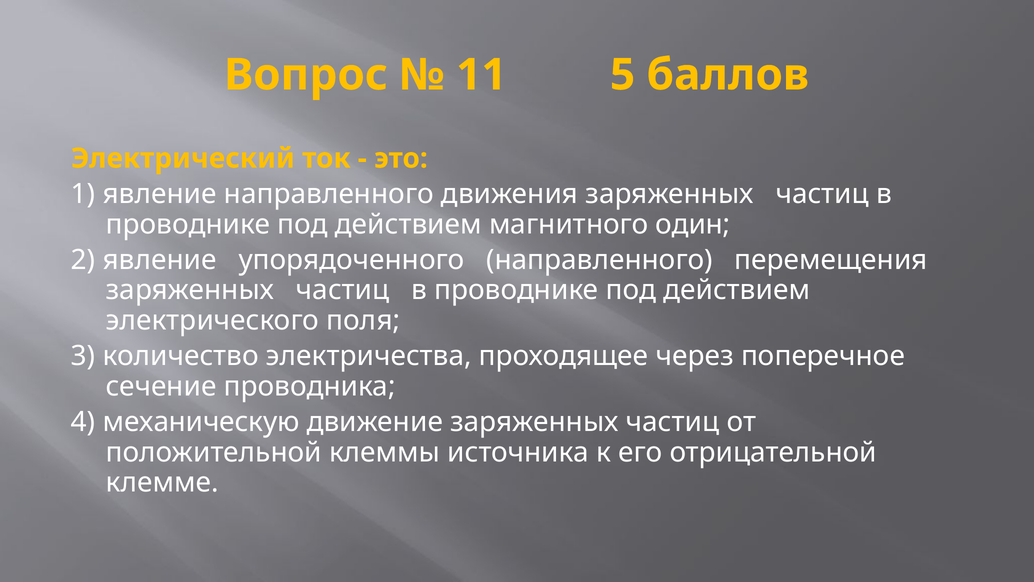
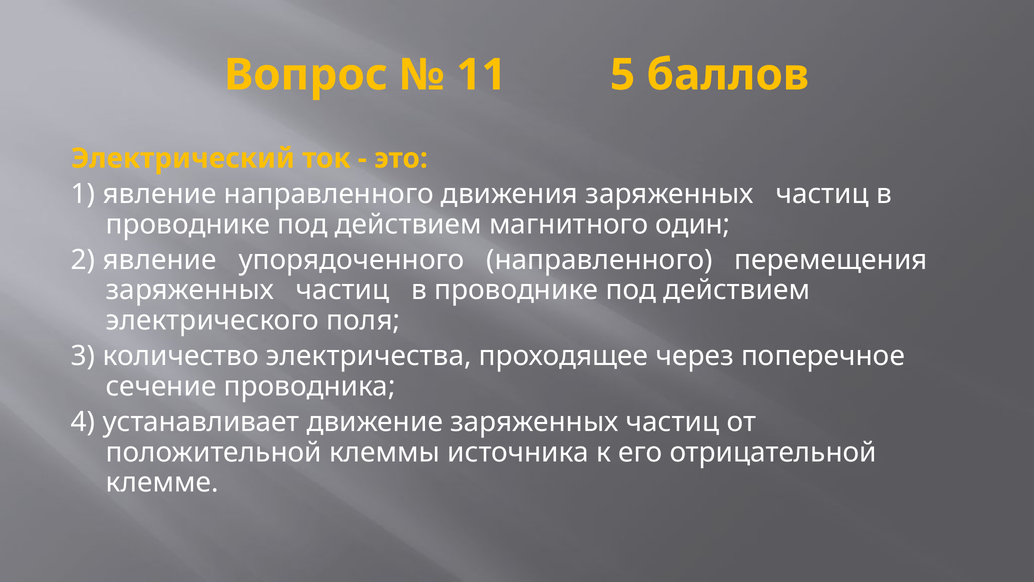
механическую: механическую -> устанавливает (201, 422)
